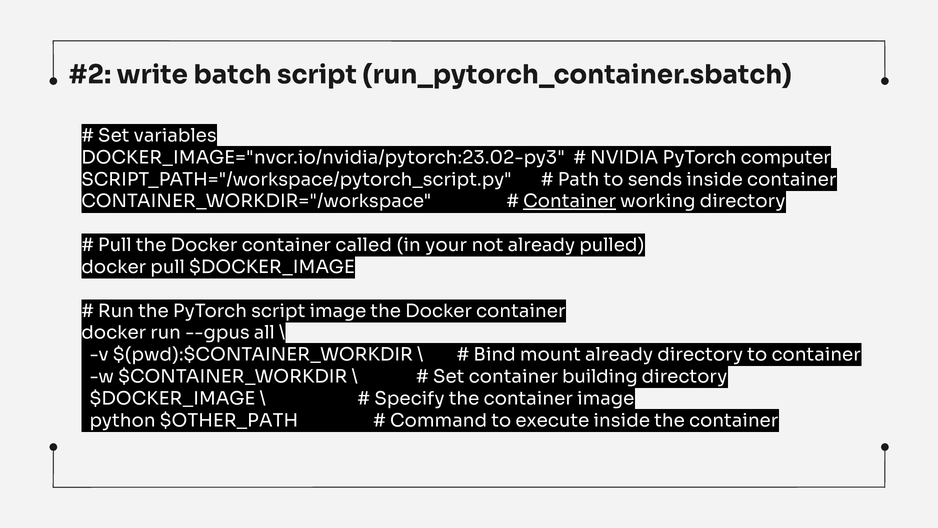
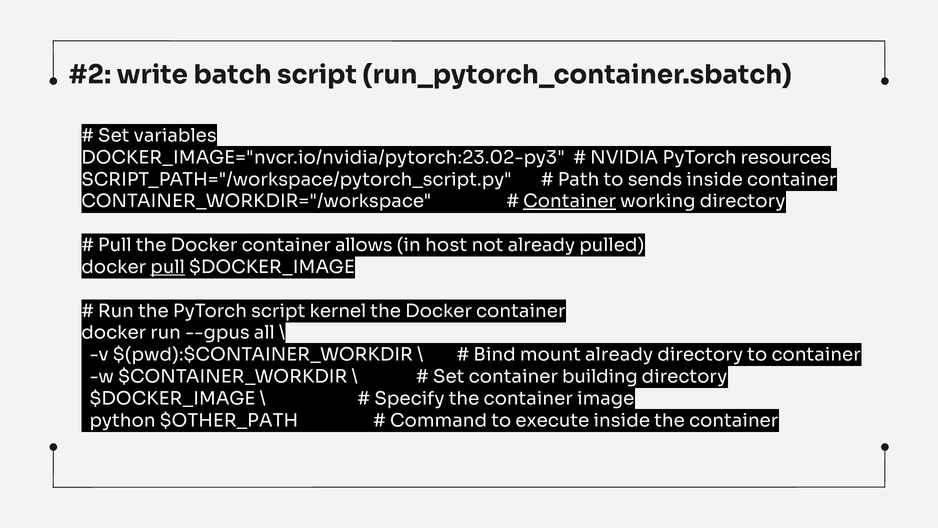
computer: computer -> resources (786, 158)
called: called -> allows (364, 245)
your: your -> host (446, 245)
pull underline: none -> present (168, 267)
script image: image -> kernel (338, 311)
